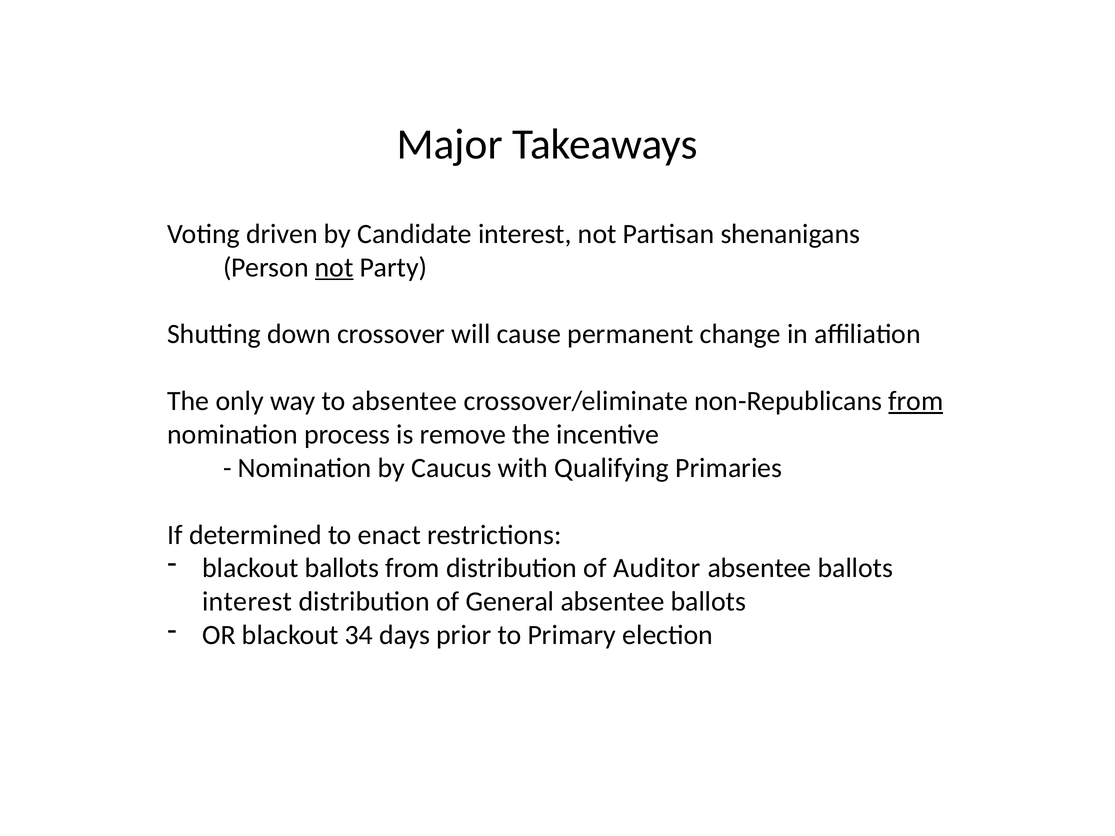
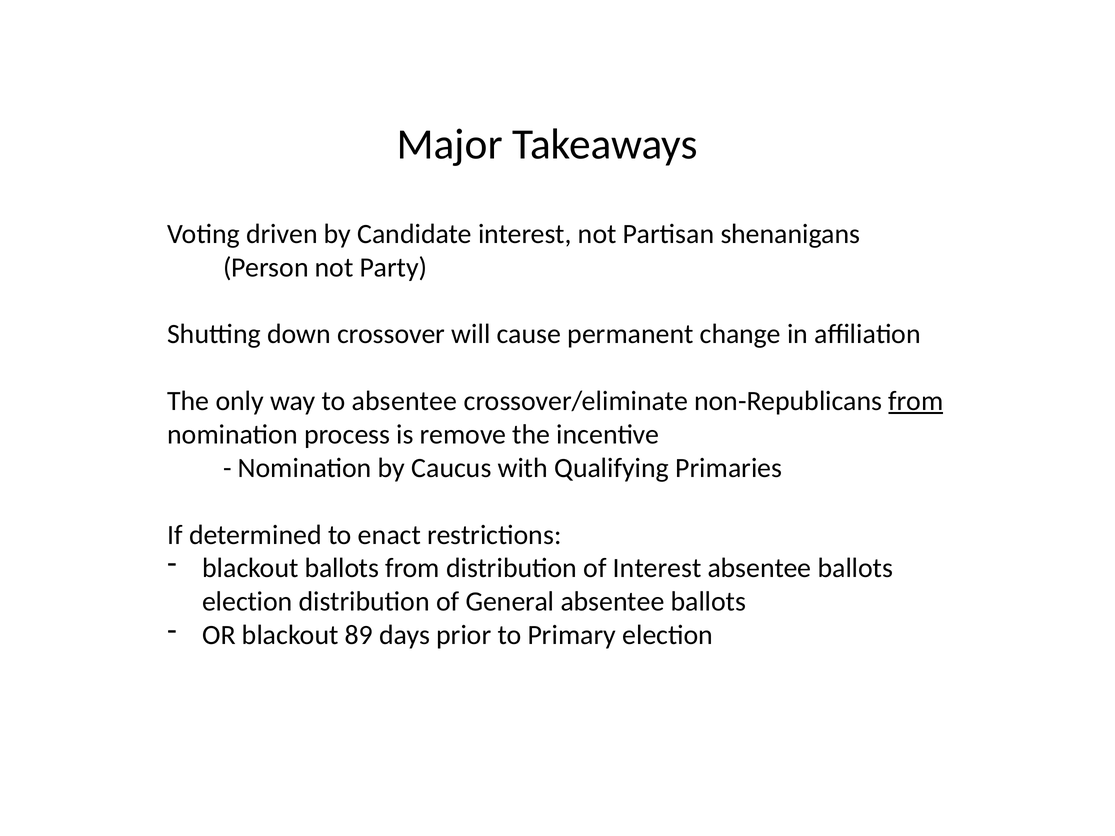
not underline: present -> none (334, 267)
of Auditor: Auditor -> Interest (657, 568)
interest: interest -> election (247, 602)
34: 34 -> 89 (359, 635)
